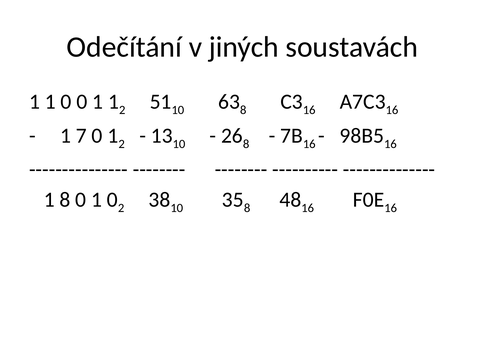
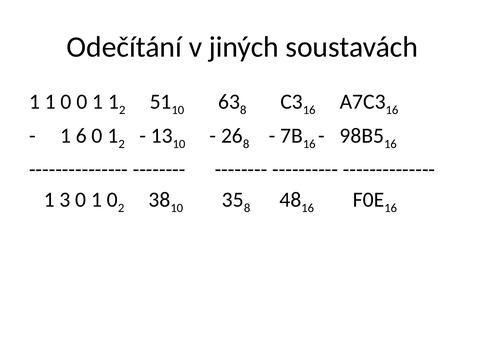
7: 7 -> 6 (81, 136)
1 8: 8 -> 3 (65, 199)
